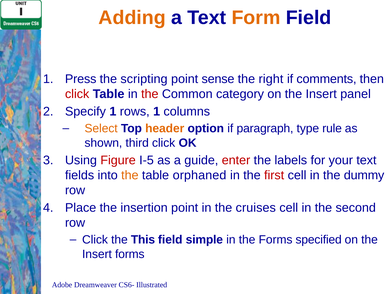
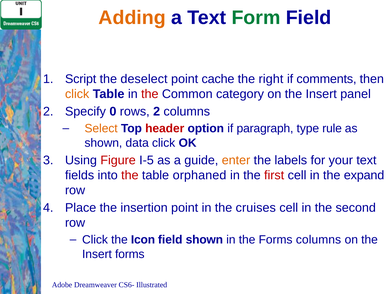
Form colour: orange -> green (256, 18)
Press: Press -> Script (81, 79)
scripting: scripting -> deselect (144, 79)
sense: sense -> cache (218, 79)
click colour: red -> orange (77, 94)
Specify 1: 1 -> 0 (113, 111)
rows 1: 1 -> 2 (157, 111)
header colour: orange -> red (165, 128)
third: third -> data (137, 143)
enter colour: red -> orange (236, 160)
the colour: orange -> red (130, 175)
dummy: dummy -> expand (364, 175)
This: This -> Icon (143, 239)
field simple: simple -> shown (204, 239)
Forms specified: specified -> columns (318, 239)
